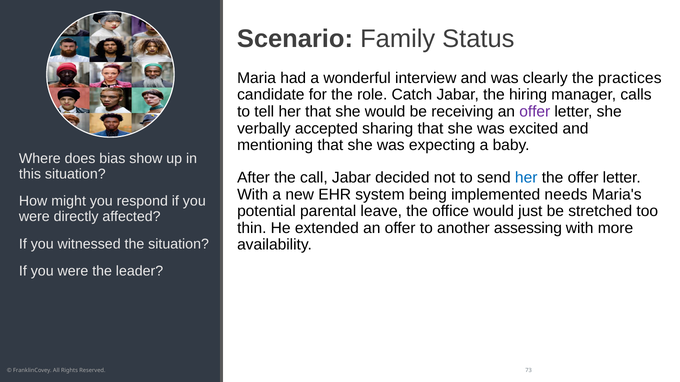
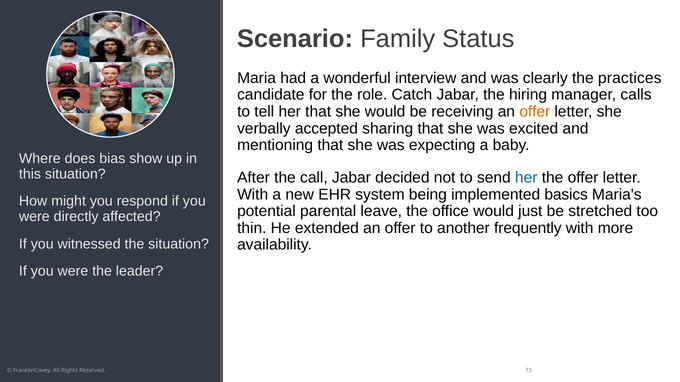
offer colour: purple -> orange (535, 112)
needs: needs -> basics (566, 195)
assessing: assessing -> frequently (528, 228)
